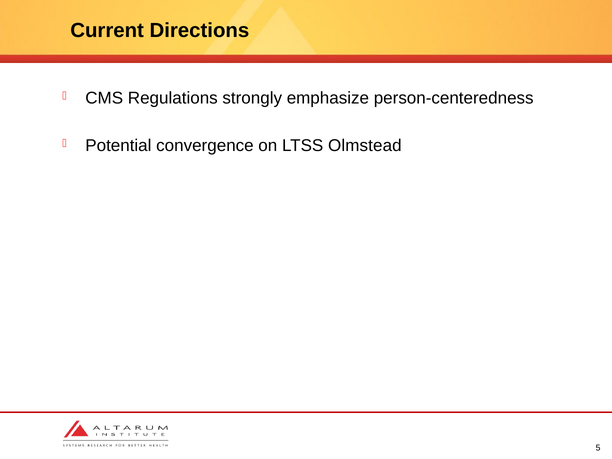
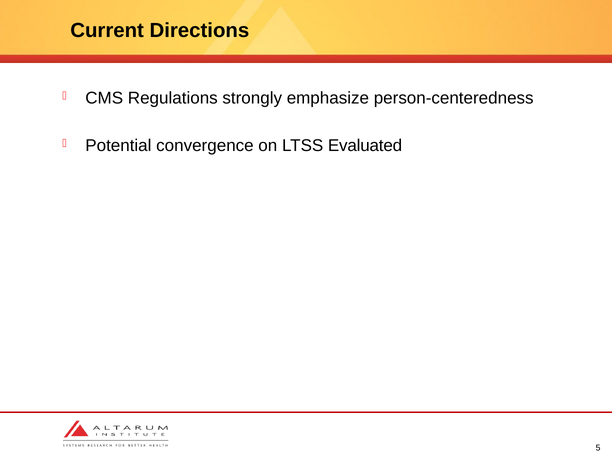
Olmstead: Olmstead -> Evaluated (365, 146)
